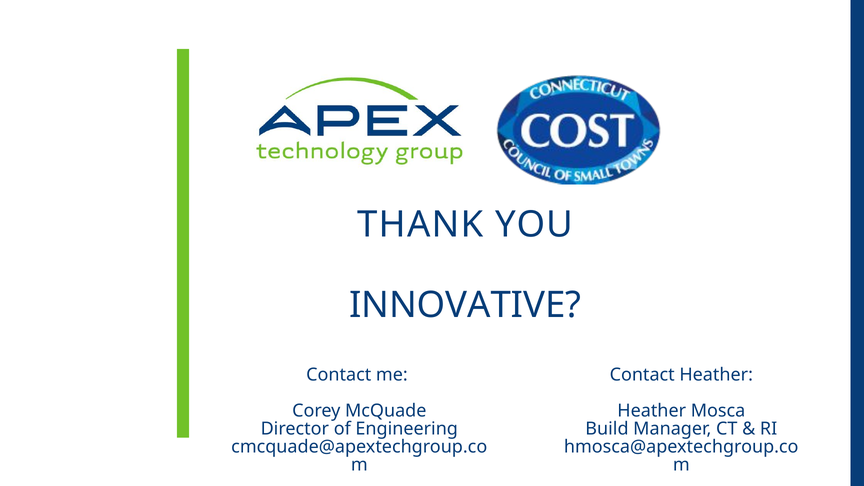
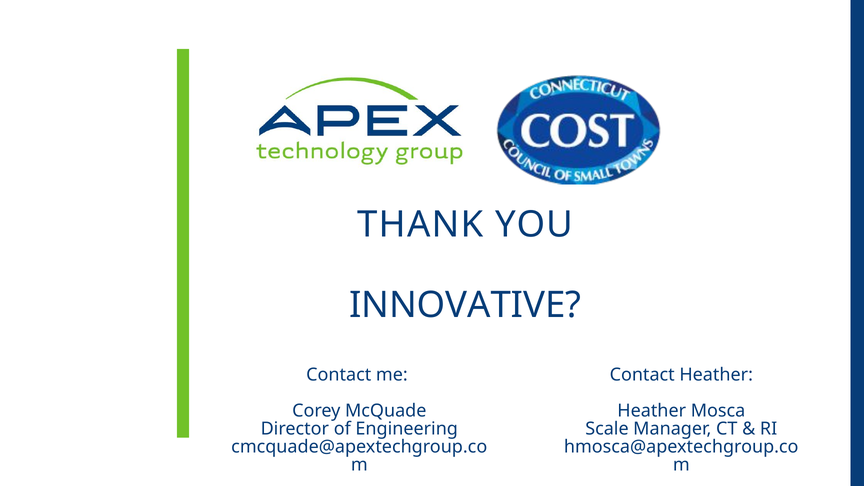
Build: Build -> Scale (607, 429)
